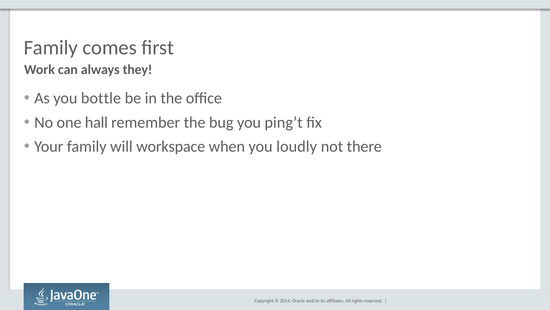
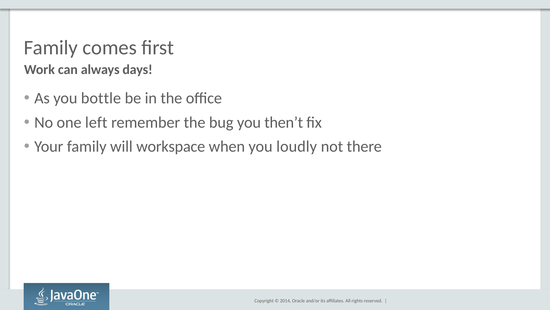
they: they -> days (138, 69)
hall: hall -> left (96, 122)
ping’t: ping’t -> then’t (284, 122)
